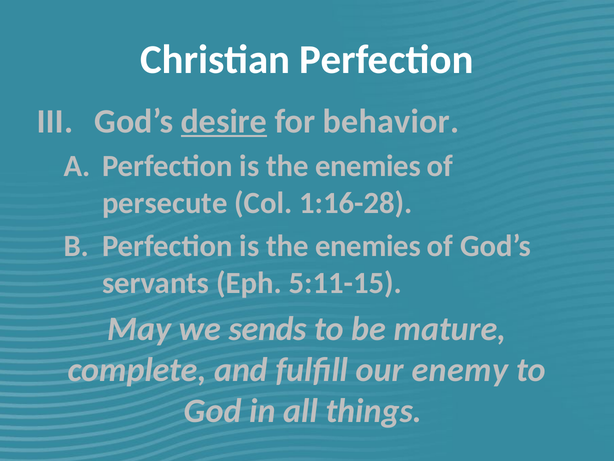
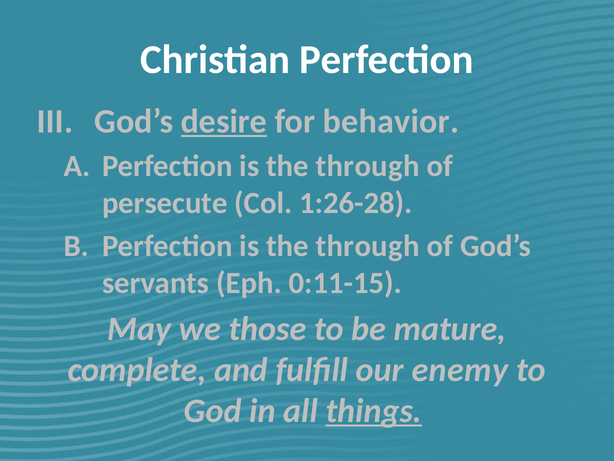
enemies: enemies -> through (368, 166)
1:16-28: 1:16-28 -> 1:26-28 (356, 203)
enemies: enemies -> through (368, 246)
5:11-15: 5:11-15 -> 0:11-15 (345, 283)
sends: sends -> those (268, 328)
things underline: none -> present (374, 410)
